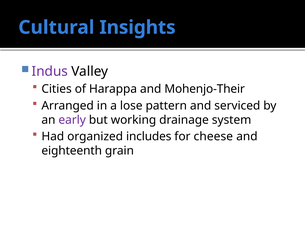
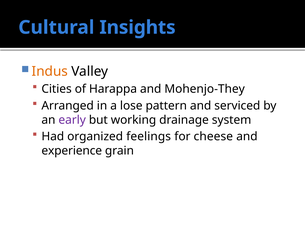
Indus colour: purple -> orange (50, 71)
Mohenjo-Their: Mohenjo-Their -> Mohenjo-They (205, 89)
includes: includes -> feelings (149, 136)
eighteenth: eighteenth -> experience (72, 151)
